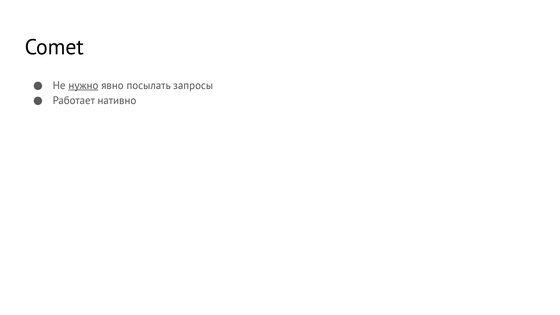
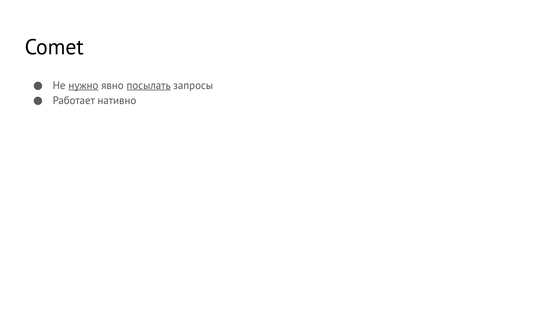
посылать underline: none -> present (149, 85)
